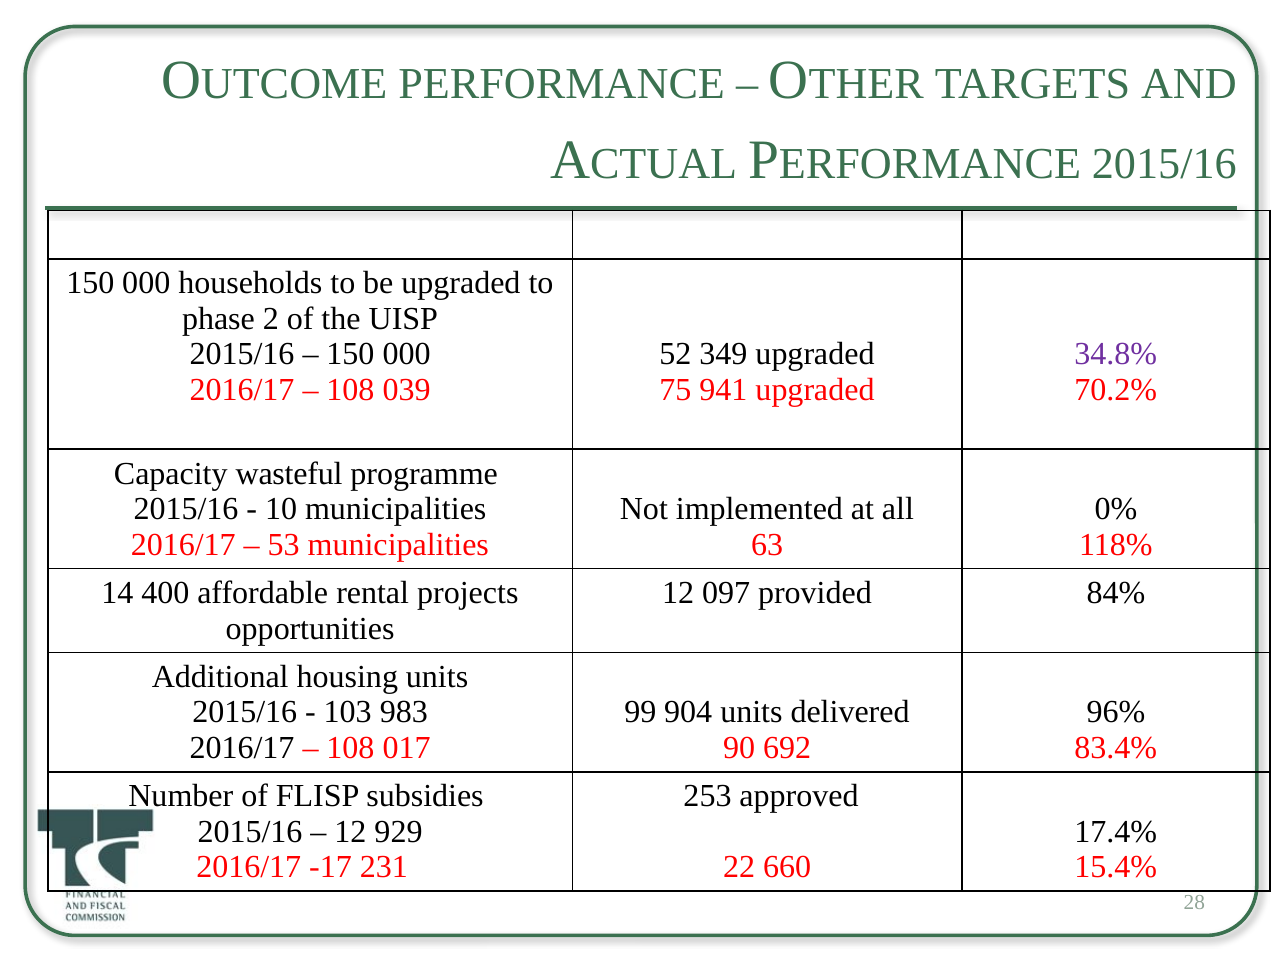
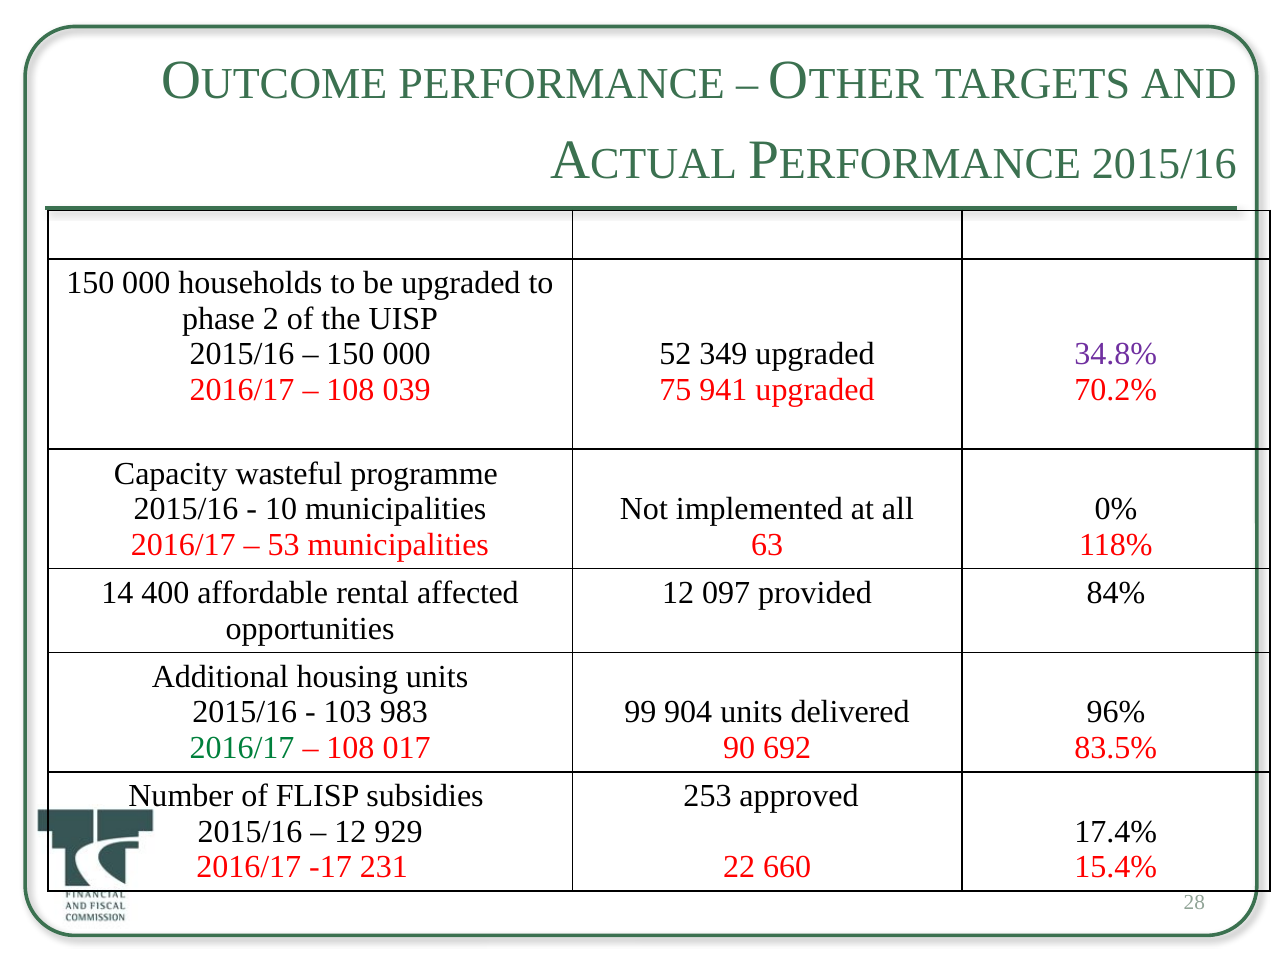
projects: projects -> affected (468, 593)
2016/17 colour: black -> green (242, 748)
83.4%: 83.4% -> 83.5% (1116, 748)
